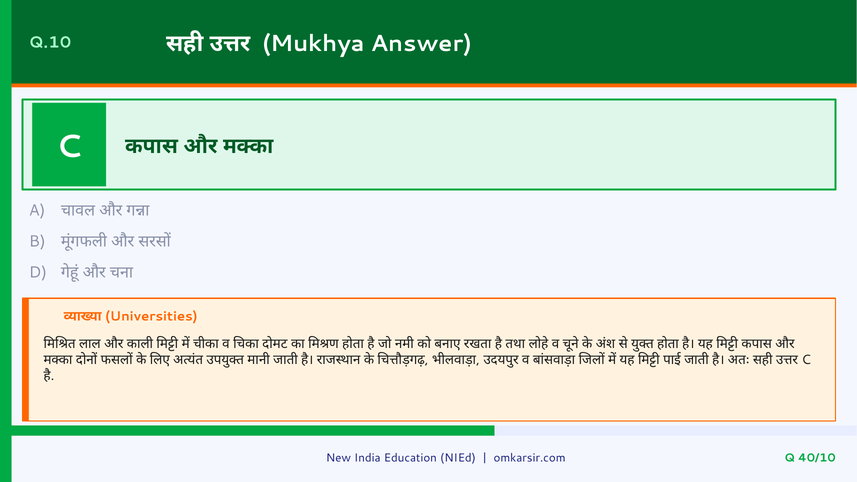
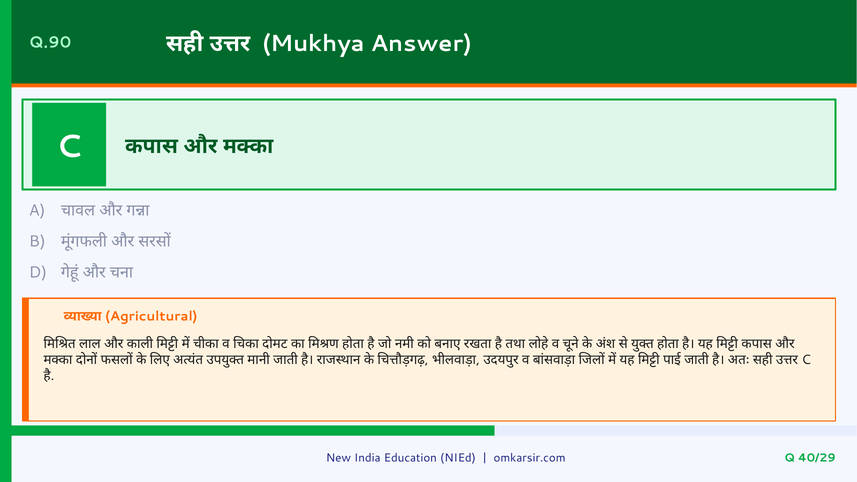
Q.10: Q.10 -> Q.90 (50, 42)
Universities: Universities -> Agricultural (151, 317)
40/10: 40/10 -> 40/29 (817, 458)
